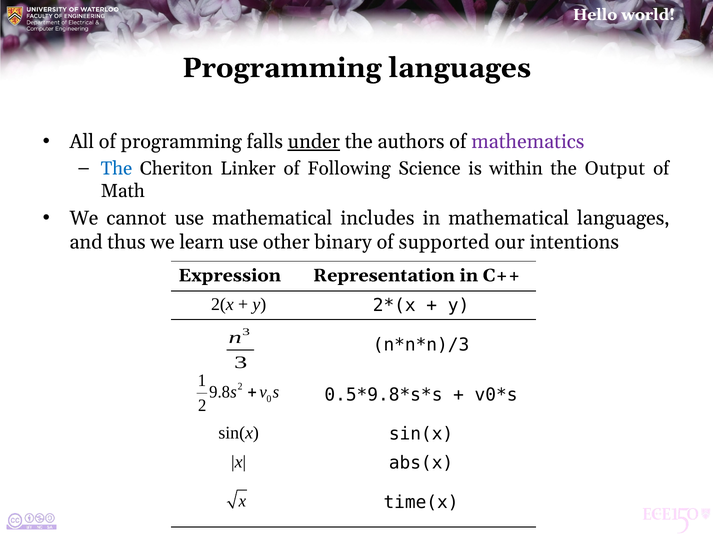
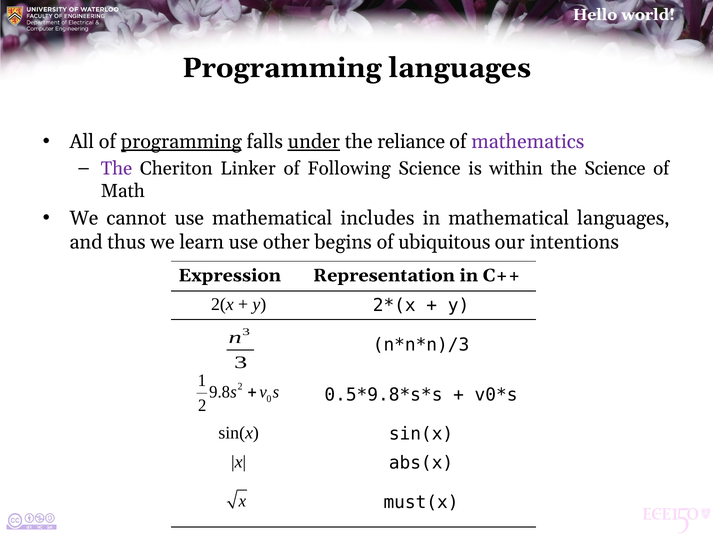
programming underline: none -> present (181, 142)
authors: authors -> reliance (411, 142)
The colour: blue -> purple (116, 168)
the Output: Output -> Science (615, 168)
binary: binary -> begins (343, 242)
supported: supported -> ubiquitous (444, 242)
time(x: time(x -> must(x (421, 502)
